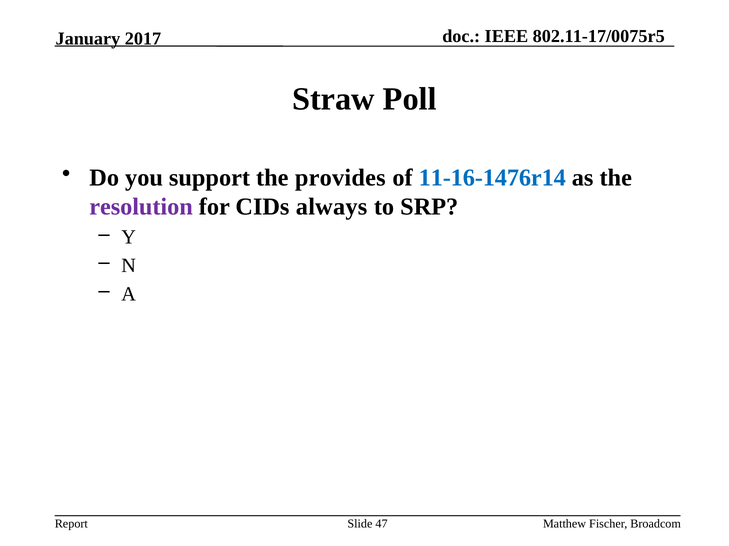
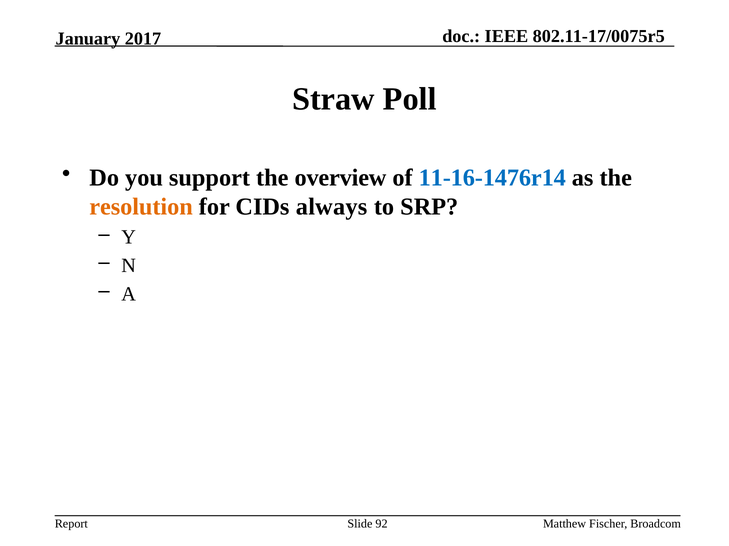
provides: provides -> overview (340, 178)
resolution colour: purple -> orange (141, 207)
47: 47 -> 92 (382, 524)
